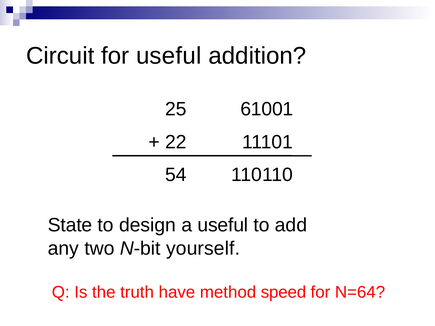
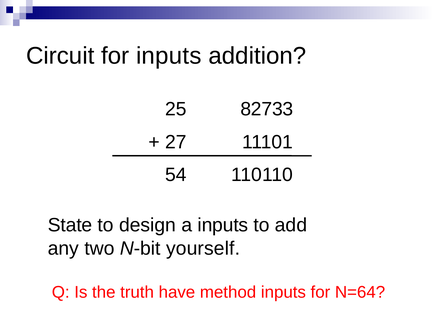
for useful: useful -> inputs (169, 56)
61001: 61001 -> 82733 (267, 109)
22: 22 -> 27 (176, 142)
a useful: useful -> inputs (223, 225)
method speed: speed -> inputs (283, 293)
